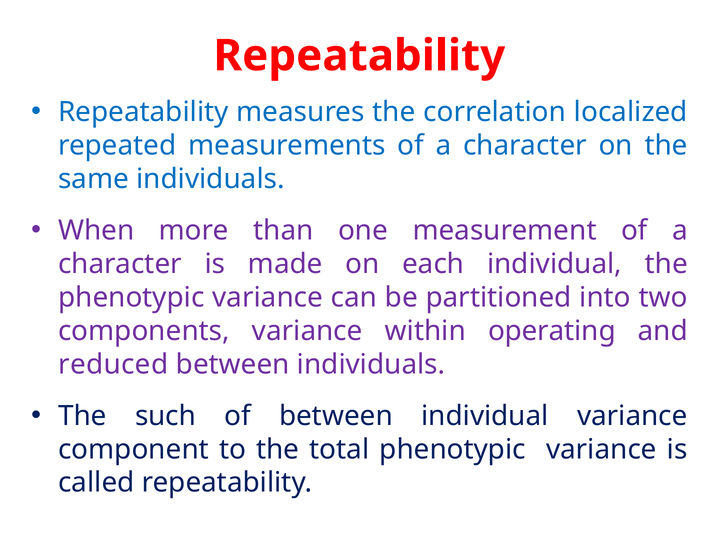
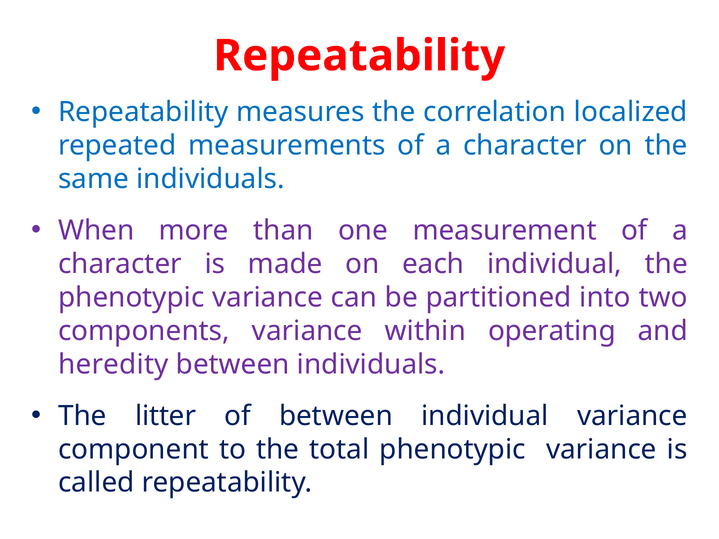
reduced: reduced -> heredity (113, 365)
such: such -> litter (166, 416)
